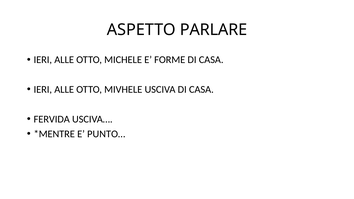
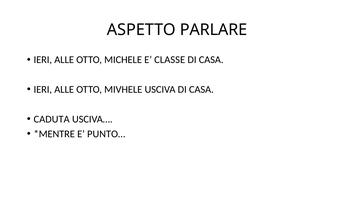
FORME: FORME -> CLASSE (170, 60)
FERVIDA: FERVIDA -> CADUTA (52, 119)
